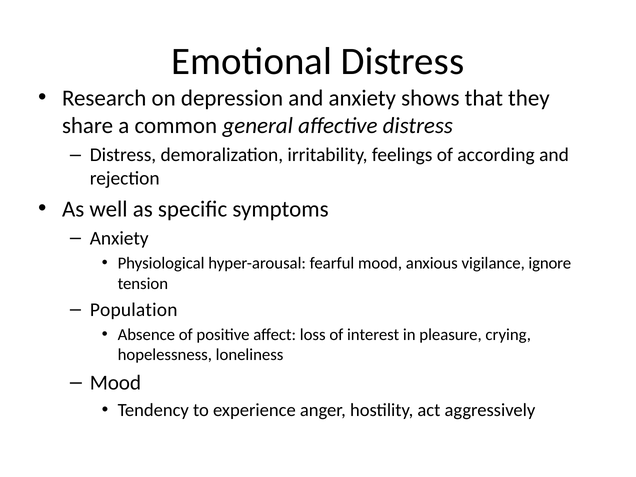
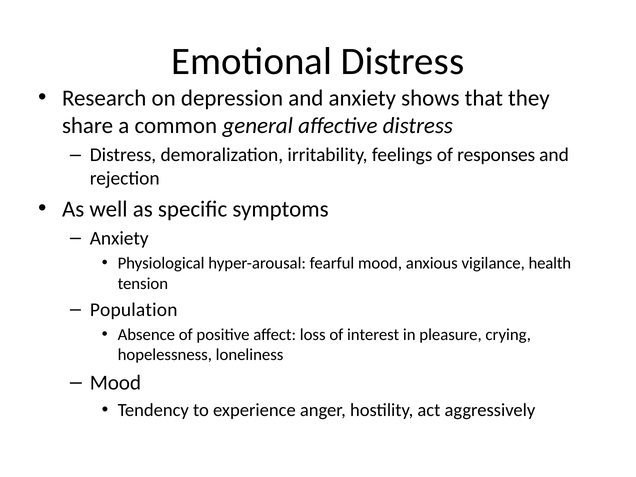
according: according -> responses (496, 155)
ignore: ignore -> health (550, 263)
